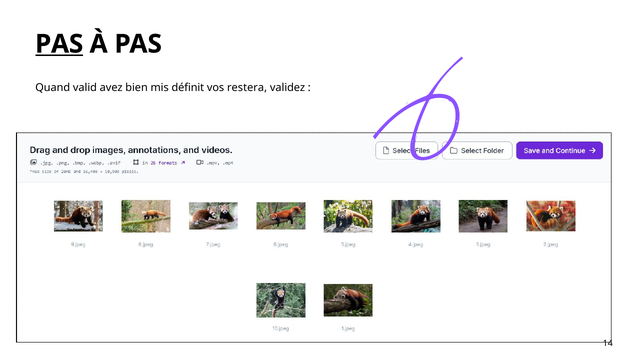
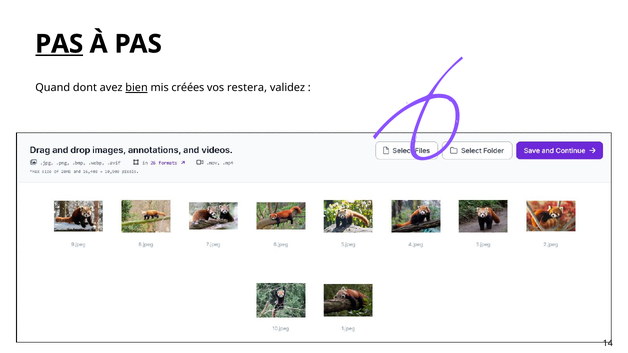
valid: valid -> dont (85, 88)
bien underline: none -> present (137, 88)
définit: définit -> créées (188, 88)
